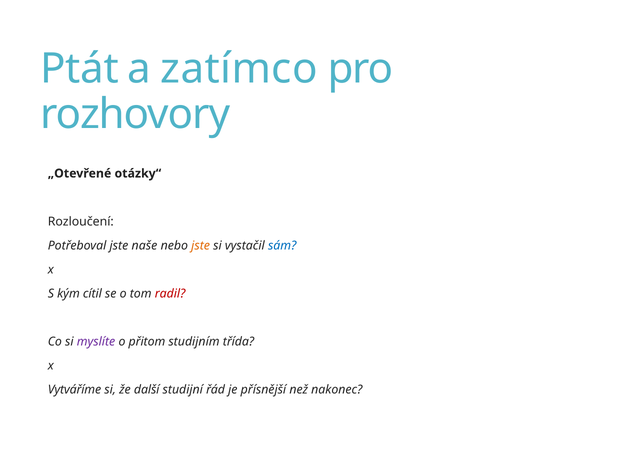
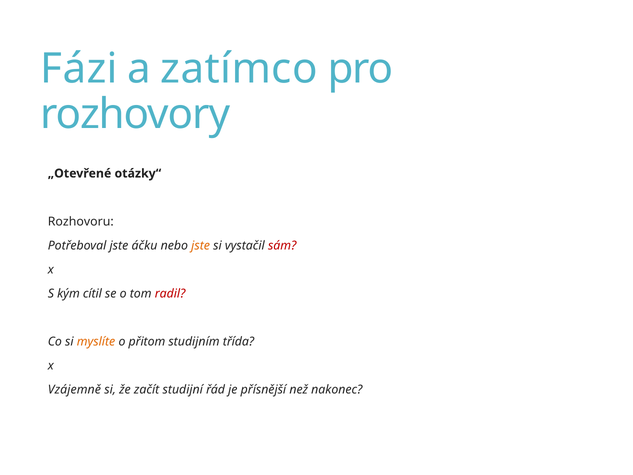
Ptát: Ptát -> Fázi (79, 69)
Rozloučení: Rozloučení -> Rozhovoru (81, 221)
naše: naše -> áčku (145, 245)
sám colour: blue -> red (282, 245)
myslíte colour: purple -> orange (96, 341)
Vytváříme: Vytváříme -> Vzájemně (74, 389)
další: další -> začít (147, 389)
